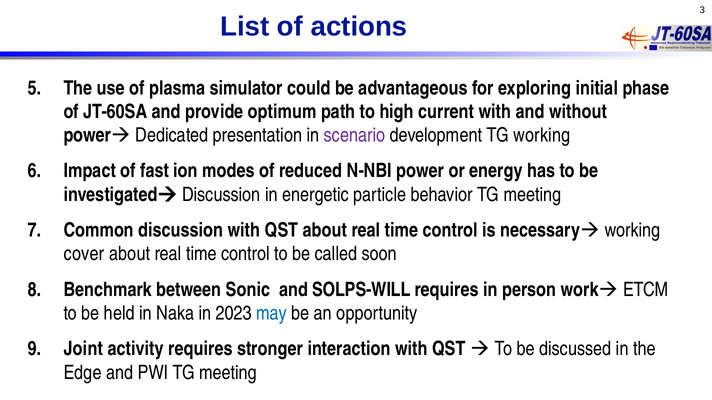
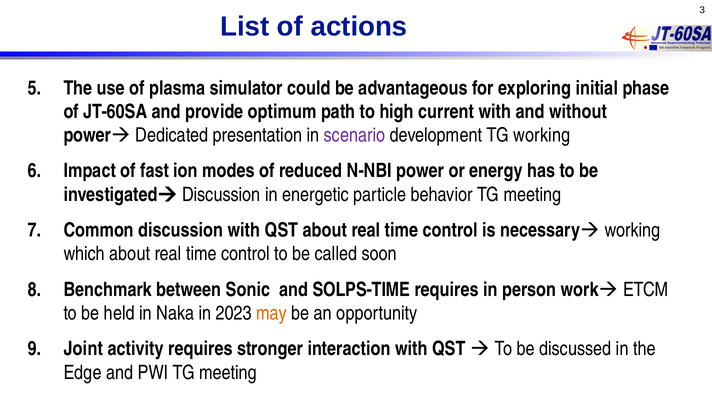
cover: cover -> which (84, 254)
SOLPS-WILL: SOLPS-WILL -> SOLPS-TIME (361, 290)
may colour: blue -> orange (272, 314)
